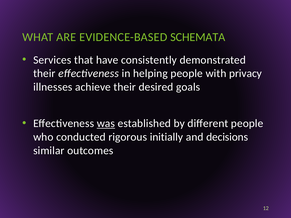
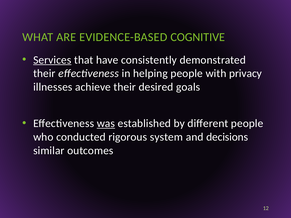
SCHEMATA: SCHEMATA -> COGNITIVE (198, 37)
Services underline: none -> present (52, 60)
initially: initially -> system (166, 137)
